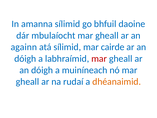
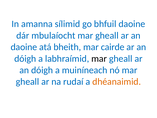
againn: againn -> daoine (24, 47)
atá sílimid: sílimid -> bheith (67, 47)
mar colour: red -> black (99, 58)
